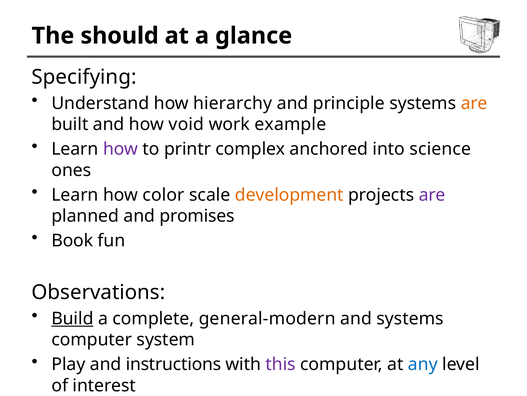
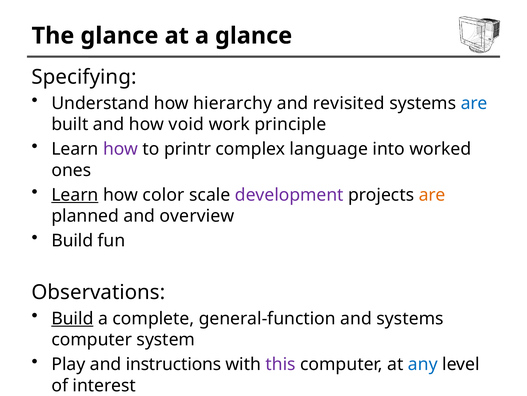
The should: should -> glance (119, 36)
principle: principle -> revisited (349, 103)
are colour: orange -> blue (474, 103)
example: example -> principle (290, 124)
anchored: anchored -> language (329, 149)
science: science -> worked (440, 149)
Learn underline: none -> present (75, 195)
development colour: orange -> purple (289, 195)
are colour: purple -> orange (432, 195)
promises: promises -> overview (197, 216)
Book: Book -> Build (72, 240)
general-modern: general-modern -> general-function (267, 318)
